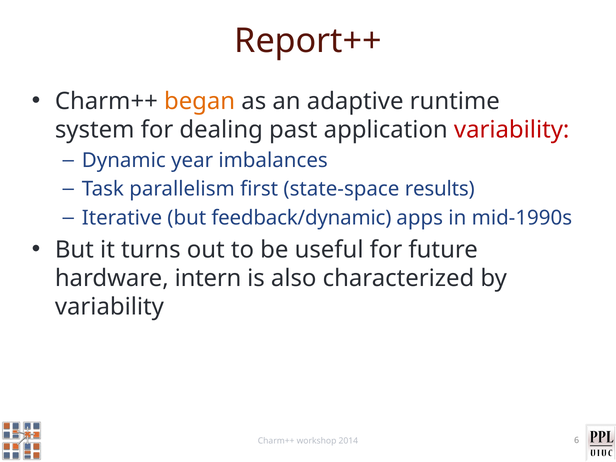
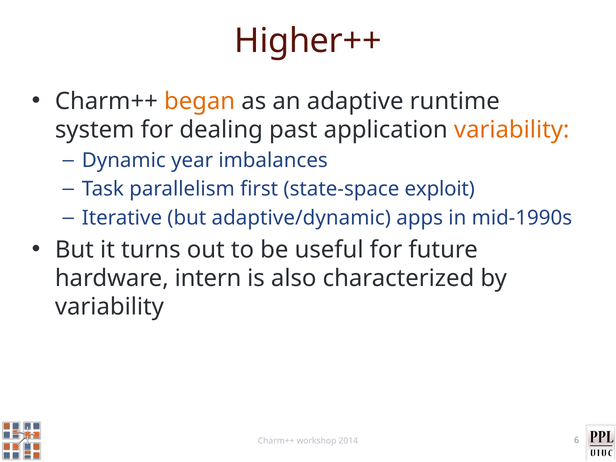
Report++: Report++ -> Higher++ (308, 41)
variability colour: red -> orange (512, 130)
results: results -> exploit (440, 189)
feedback/dynamic: feedback/dynamic -> adaptive/dynamic (301, 218)
